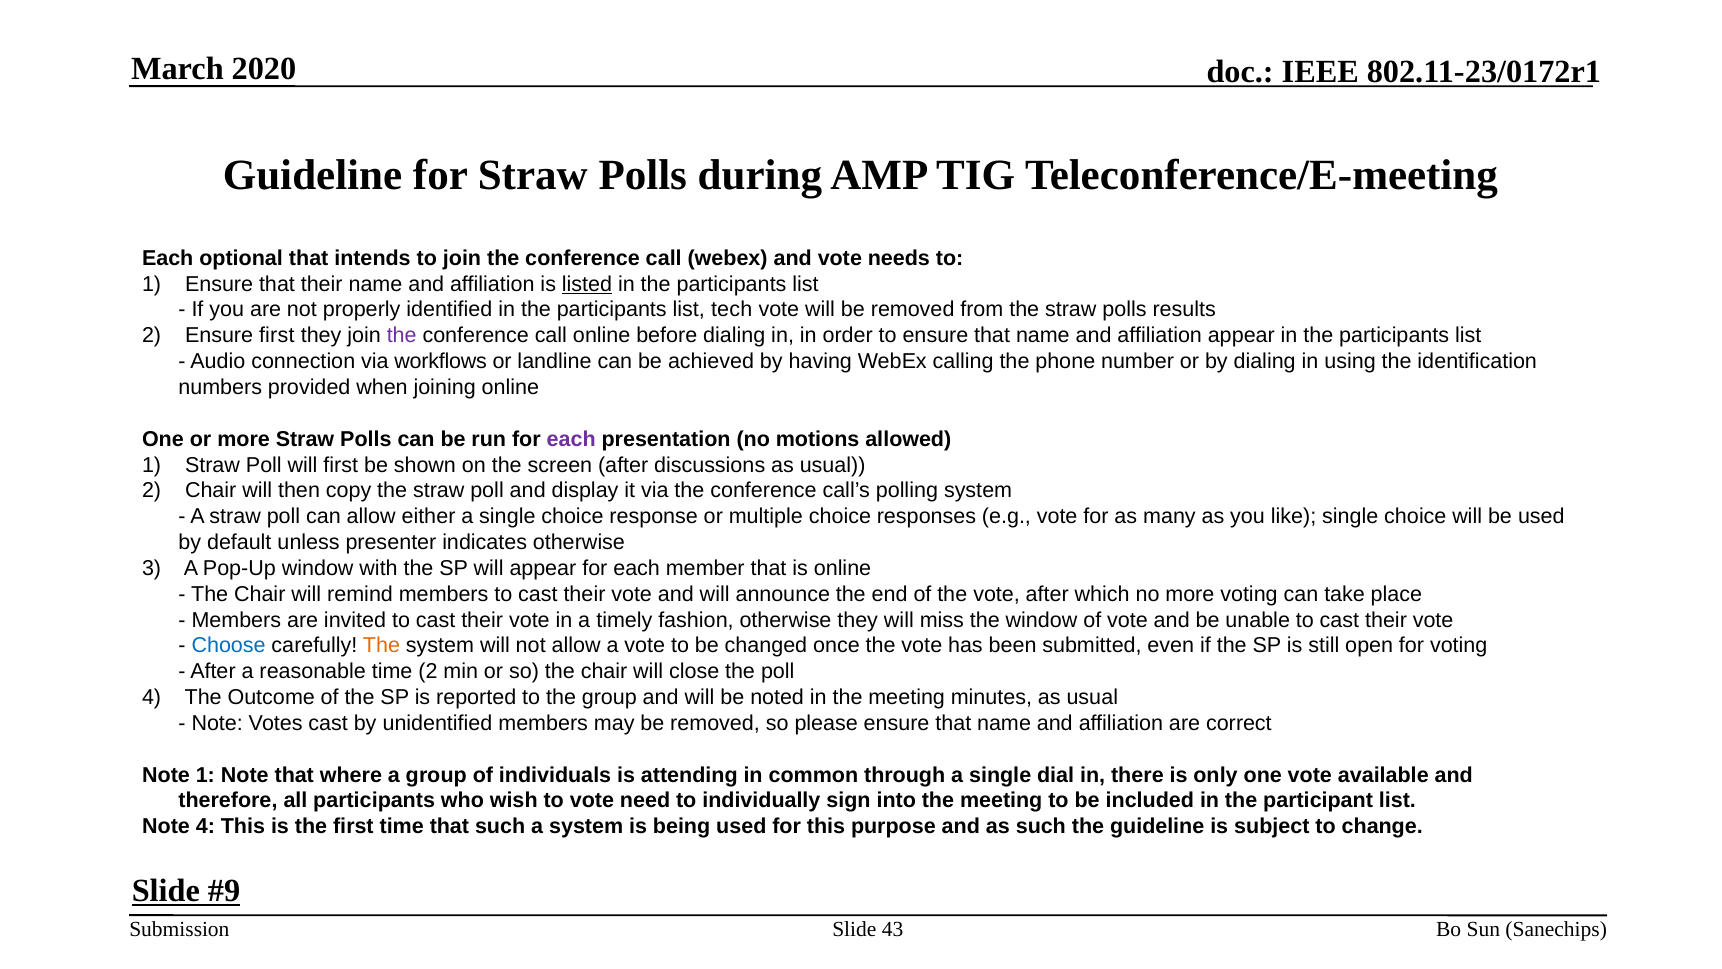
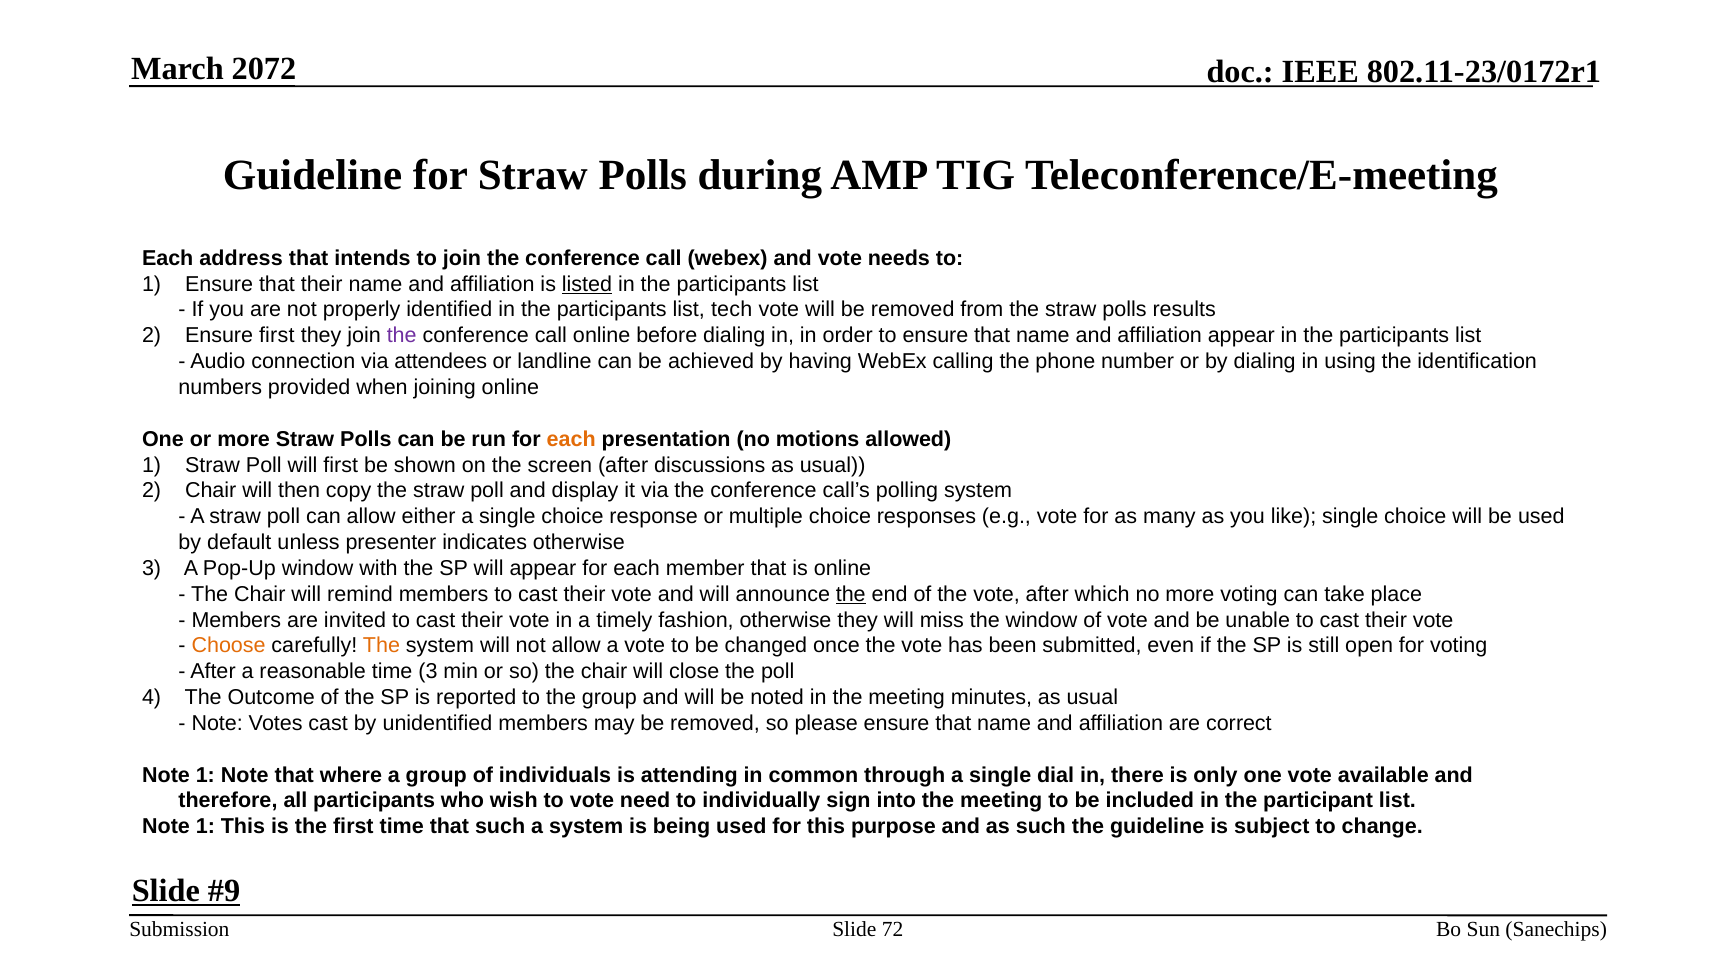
2020: 2020 -> 2072 (264, 68)
optional: optional -> address (241, 258)
workflows: workflows -> attendees (441, 361)
each colour: purple -> orange (571, 439)
the underline: none -> present (851, 594)
Choose colour: blue -> orange (229, 646)
time 2: 2 -> 3 (428, 671)
4: 4 -> 1 (205, 826)
43: 43 -> 72 (893, 929)
